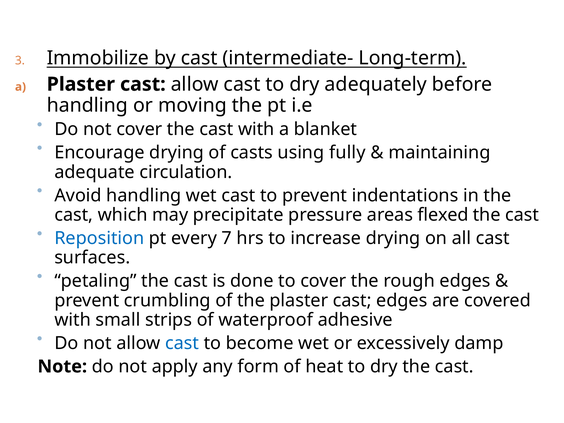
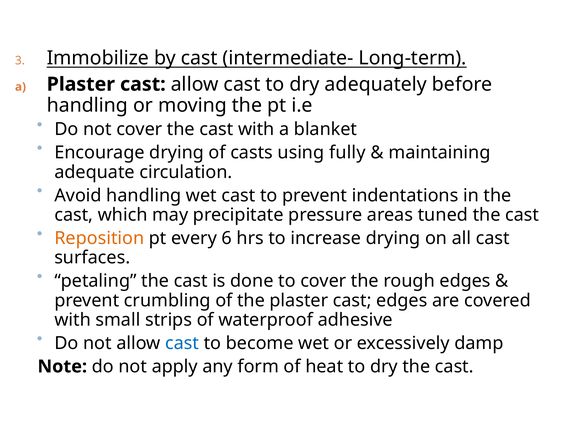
flexed: flexed -> tuned (443, 215)
Reposition colour: blue -> orange (99, 238)
7: 7 -> 6 (227, 238)
